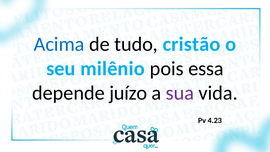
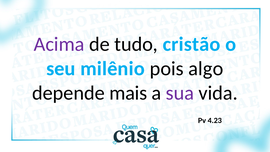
Acima colour: blue -> purple (59, 44)
essa: essa -> algo (206, 69)
juízo: juízo -> mais (128, 93)
